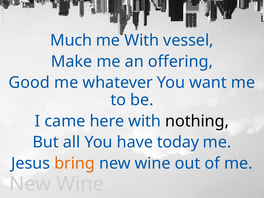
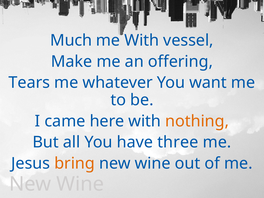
Good: Good -> Tears (29, 83)
nothing colour: black -> orange (197, 121)
today: today -> three (178, 142)
